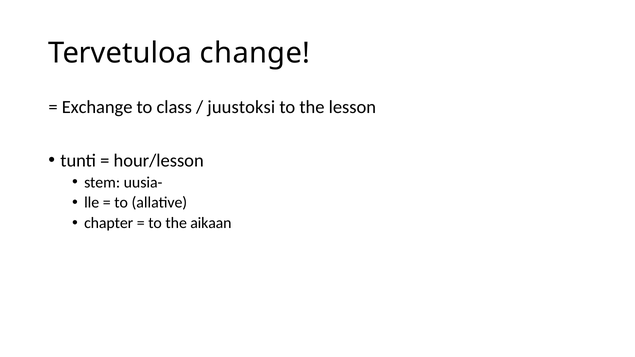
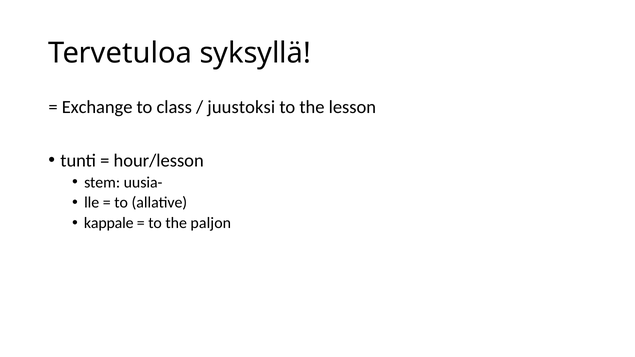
change: change -> syksyllä (255, 53)
chapter: chapter -> kappale (109, 223)
aikaan: aikaan -> paljon (211, 223)
